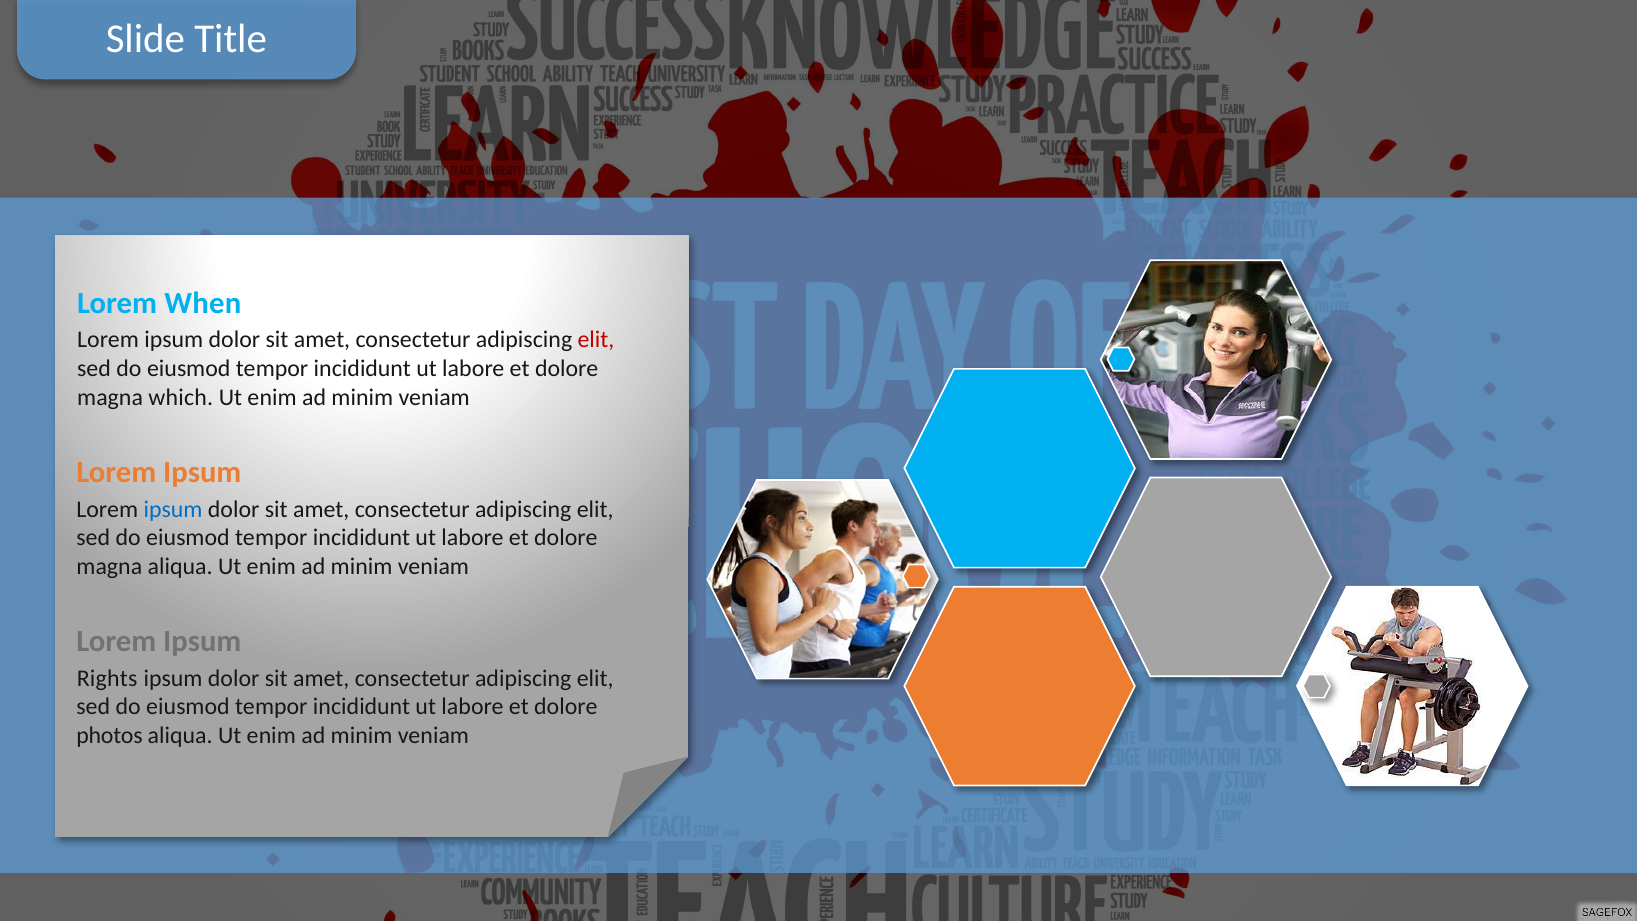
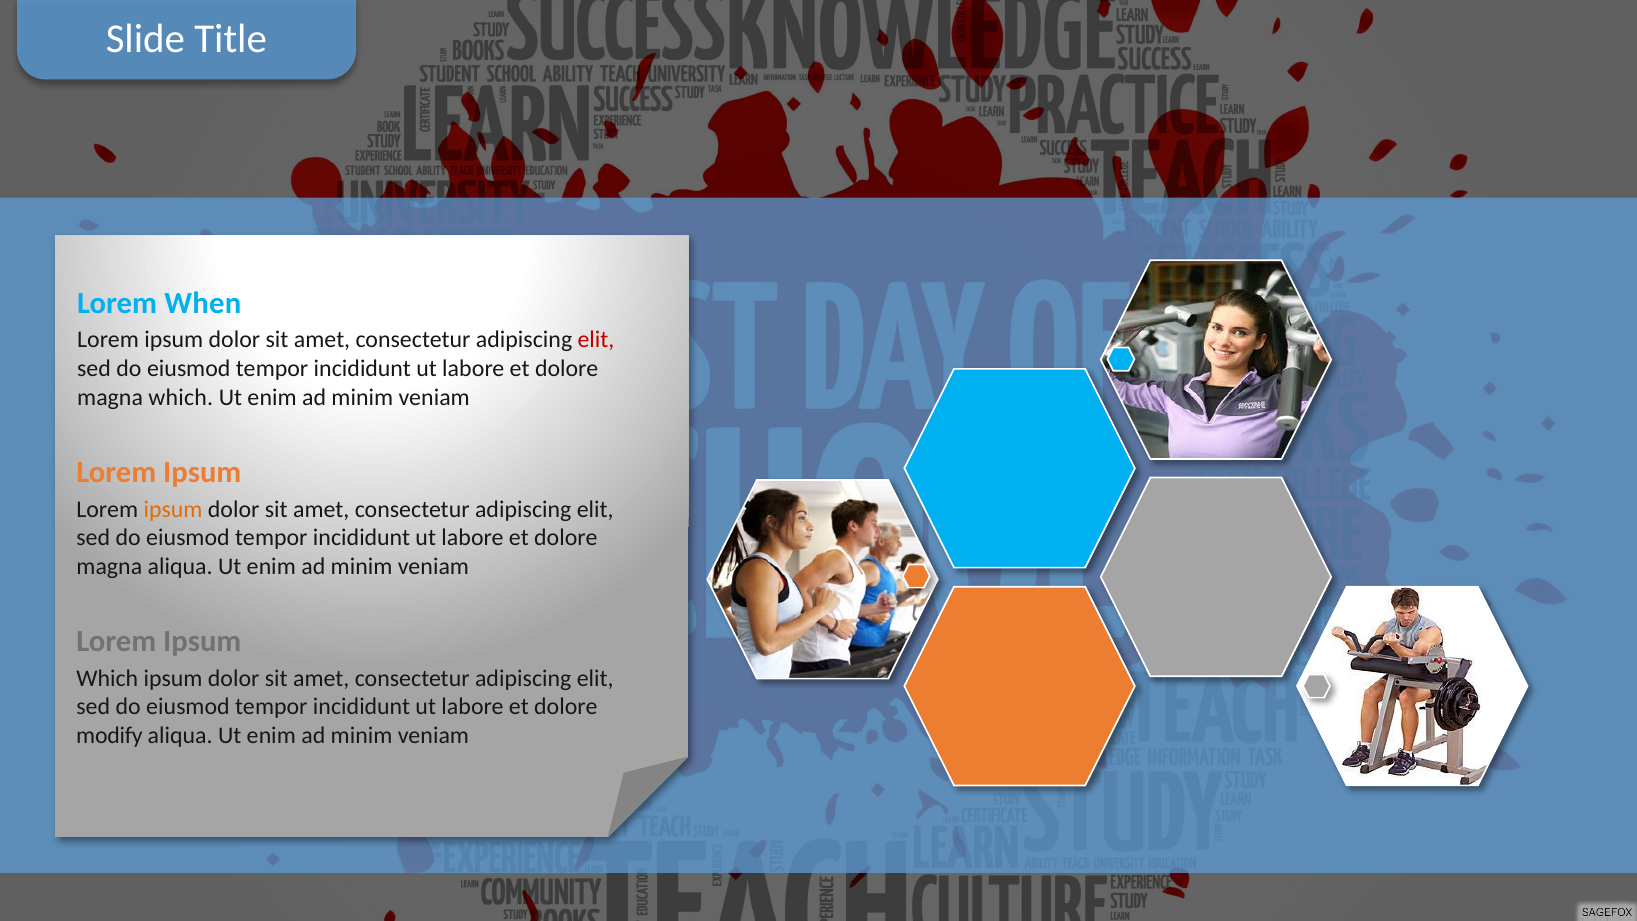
ipsum colour: blue -> orange (173, 509)
Rights: Rights -> Which (107, 678)
photos: photos -> modify (109, 735)
